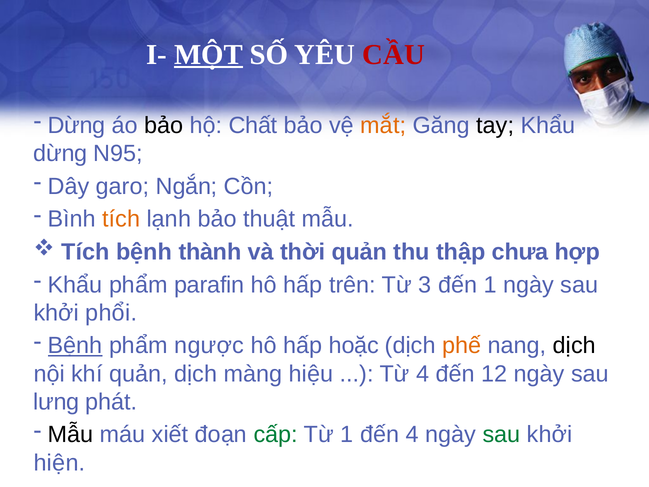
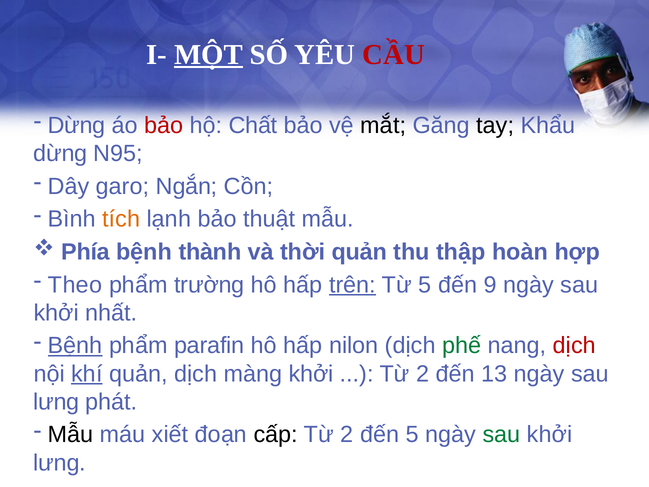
bảo colour: black -> red (164, 125)
mắt colour: orange -> black (383, 125)
Tích: Tích -> Phía (86, 252)
chưa: chưa -> hoàn (520, 252)
Khẩu: Khẩu -> Theo (75, 285)
parafin: parafin -> trường (209, 285)
trên underline: none -> present (352, 285)
Từ 3: 3 -> 5 (425, 285)
đến 1: 1 -> 9 (490, 285)
phổi: phổi -> nhất (111, 313)
ngược: ngược -> parafin (209, 346)
hoặc: hoặc -> nilon (354, 346)
phế colour: orange -> green (462, 346)
dịch colour: black -> red (574, 346)
khí underline: none -> present (87, 374)
màng hiệu: hiệu -> khởi (311, 374)
4: 4 -> 2 (423, 374)
12: 12 -> 13 (494, 374)
cấp colour: green -> black (276, 435)
1: 1 -> 2 (347, 435)
đến 4: 4 -> 5 (412, 435)
hiện: hiện -> lưng (60, 463)
